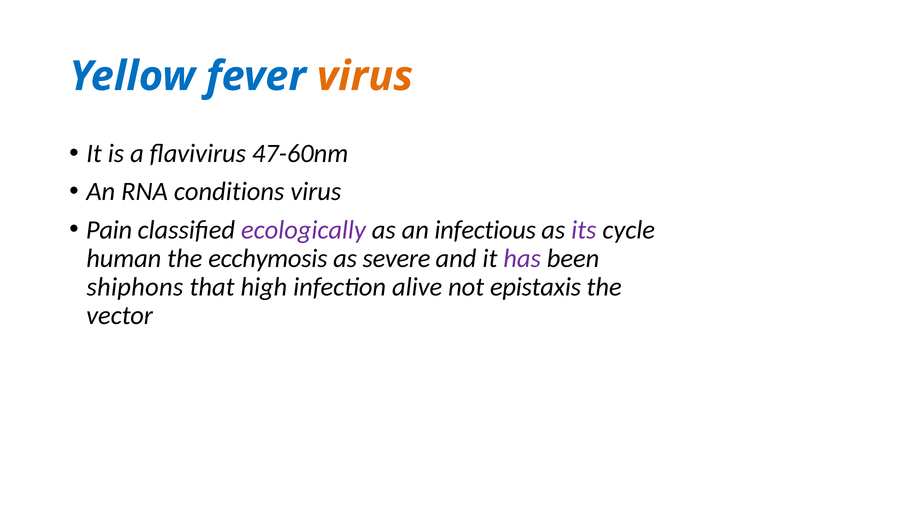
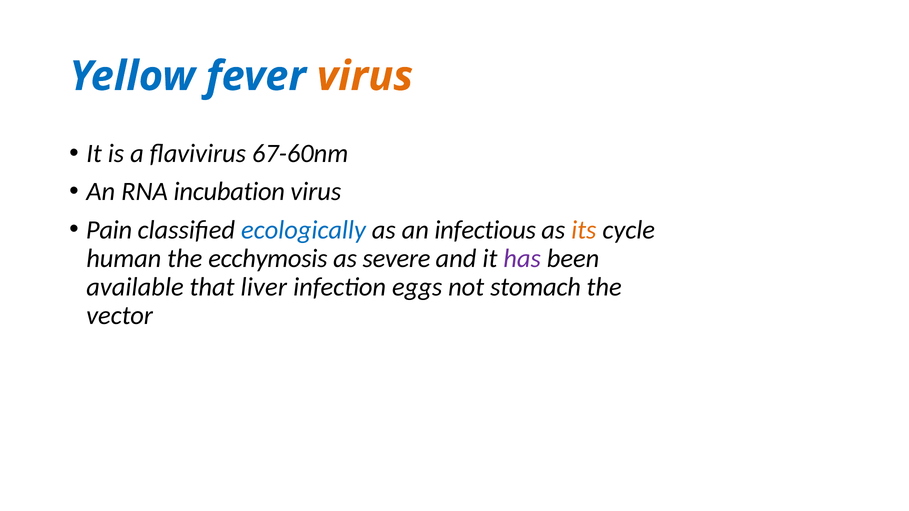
47-60nm: 47-60nm -> 67-60nm (300, 154)
conditions: conditions -> incubation (229, 192)
ecologically colour: purple -> blue (303, 230)
its colour: purple -> orange (584, 230)
shiphons: shiphons -> available (135, 287)
high: high -> liver (264, 287)
alive: alive -> eggs (417, 287)
epistaxis: epistaxis -> stomach (536, 287)
